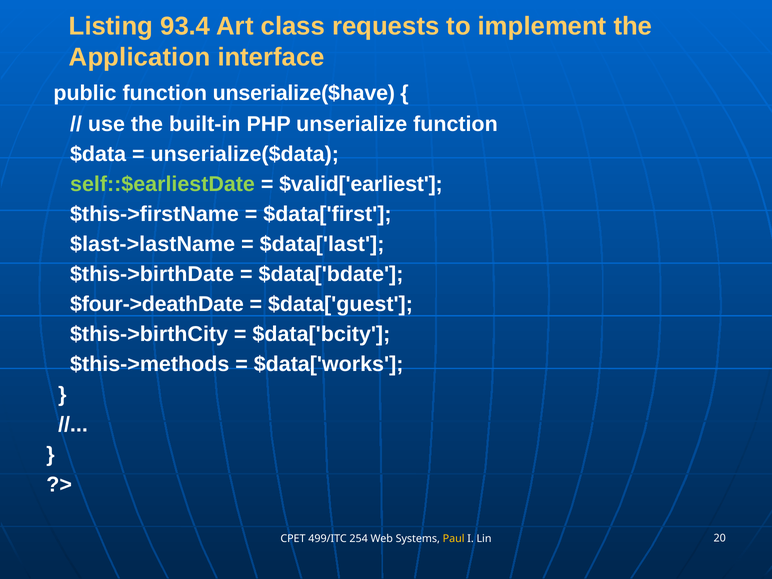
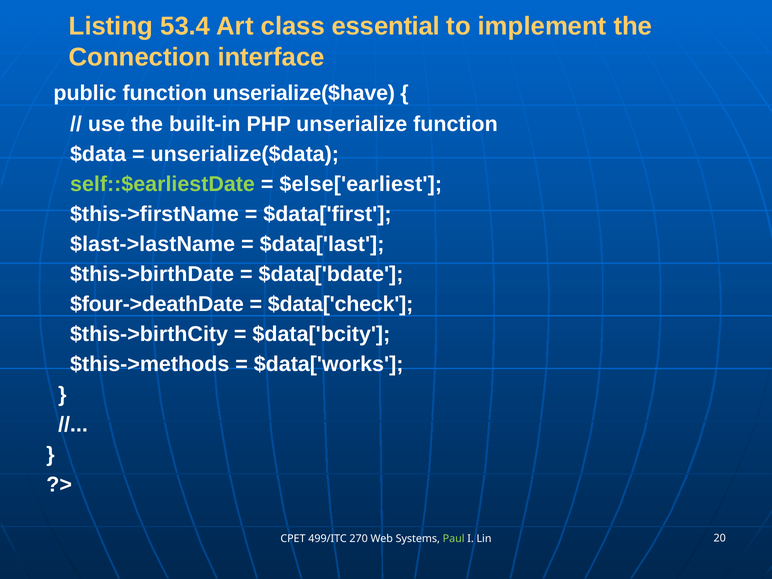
93.4: 93.4 -> 53.4 (185, 26)
requests: requests -> essential (386, 26)
Application: Application -> Connection (140, 57)
$valid['earliest: $valid['earliest -> $else['earliest (361, 184)
$data['guest: $data['guest -> $data['check (341, 304)
254: 254 -> 270 (359, 539)
Paul colour: yellow -> light green (454, 539)
